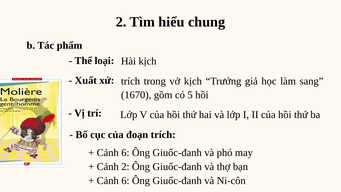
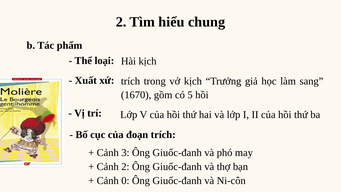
6: 6 -> 3 (125, 153)
6: 6 -> 0 (125, 180)
